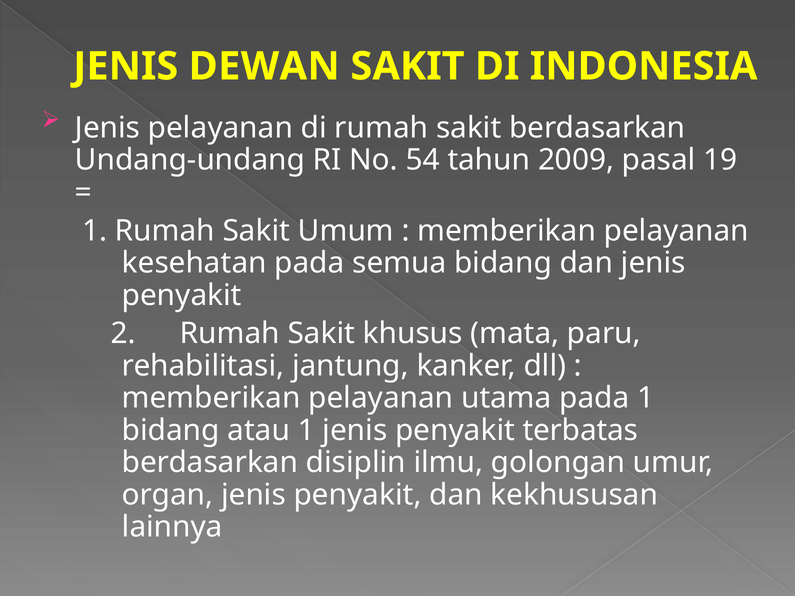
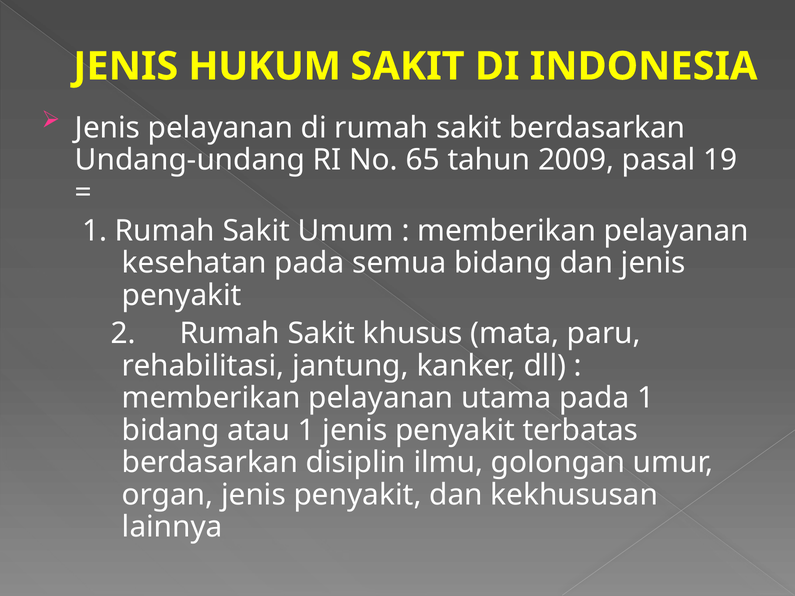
DEWAN: DEWAN -> HUKUM (265, 66)
54: 54 -> 65 (423, 160)
